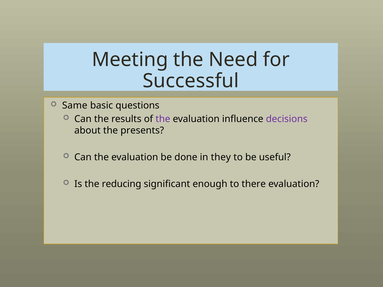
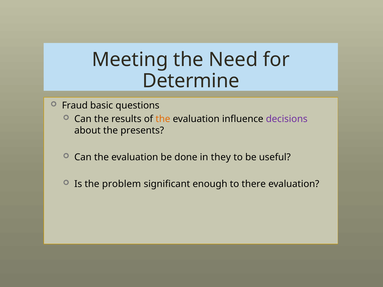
Successful: Successful -> Determine (191, 81)
Same: Same -> Fraud (75, 106)
the colour: purple -> orange (163, 119)
reducing: reducing -> problem (122, 184)
